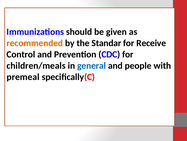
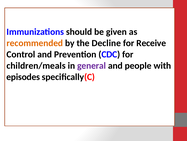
Standar: Standar -> Decline (106, 43)
general colour: blue -> purple (92, 65)
premeal: premeal -> episodes (23, 77)
